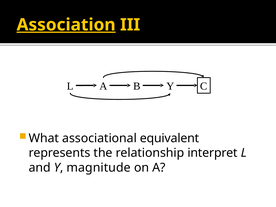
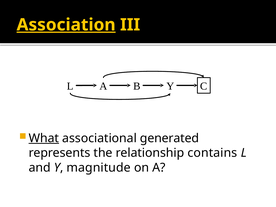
What underline: none -> present (44, 138)
equivalent: equivalent -> generated (170, 138)
interpret: interpret -> contains (212, 153)
